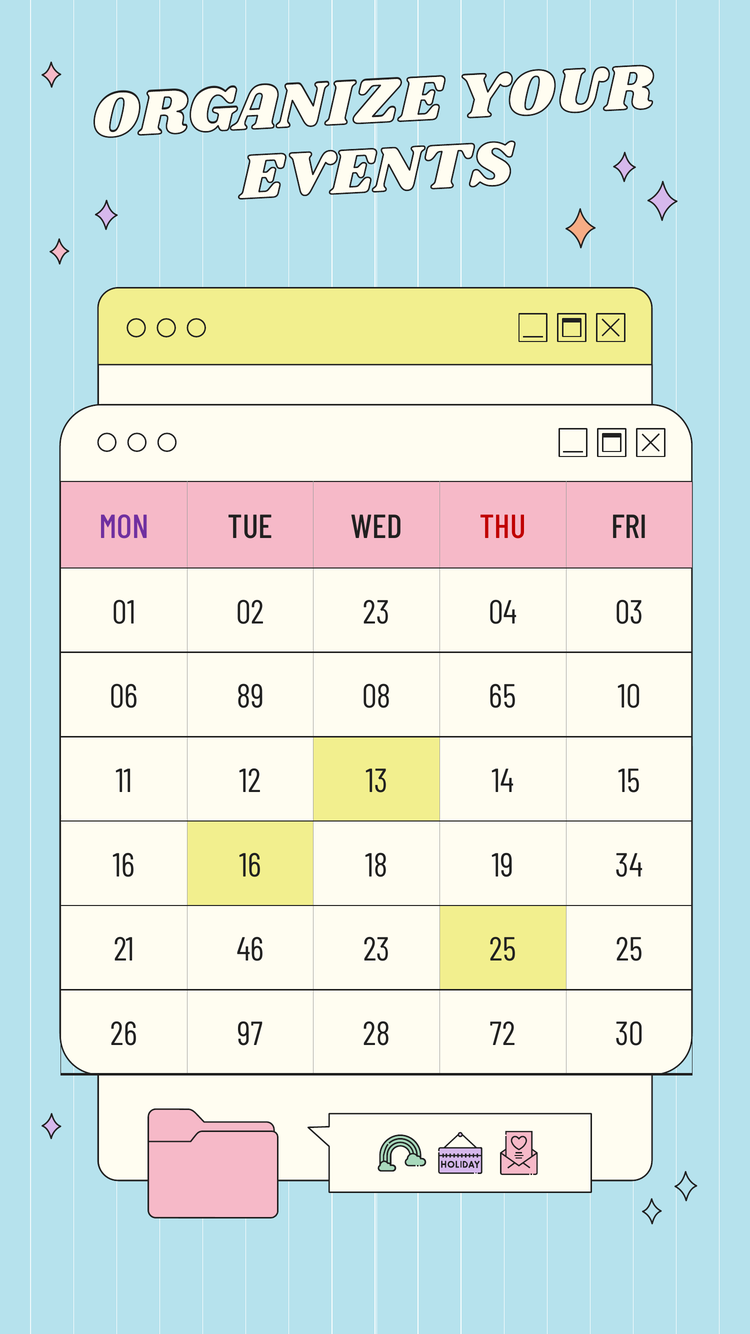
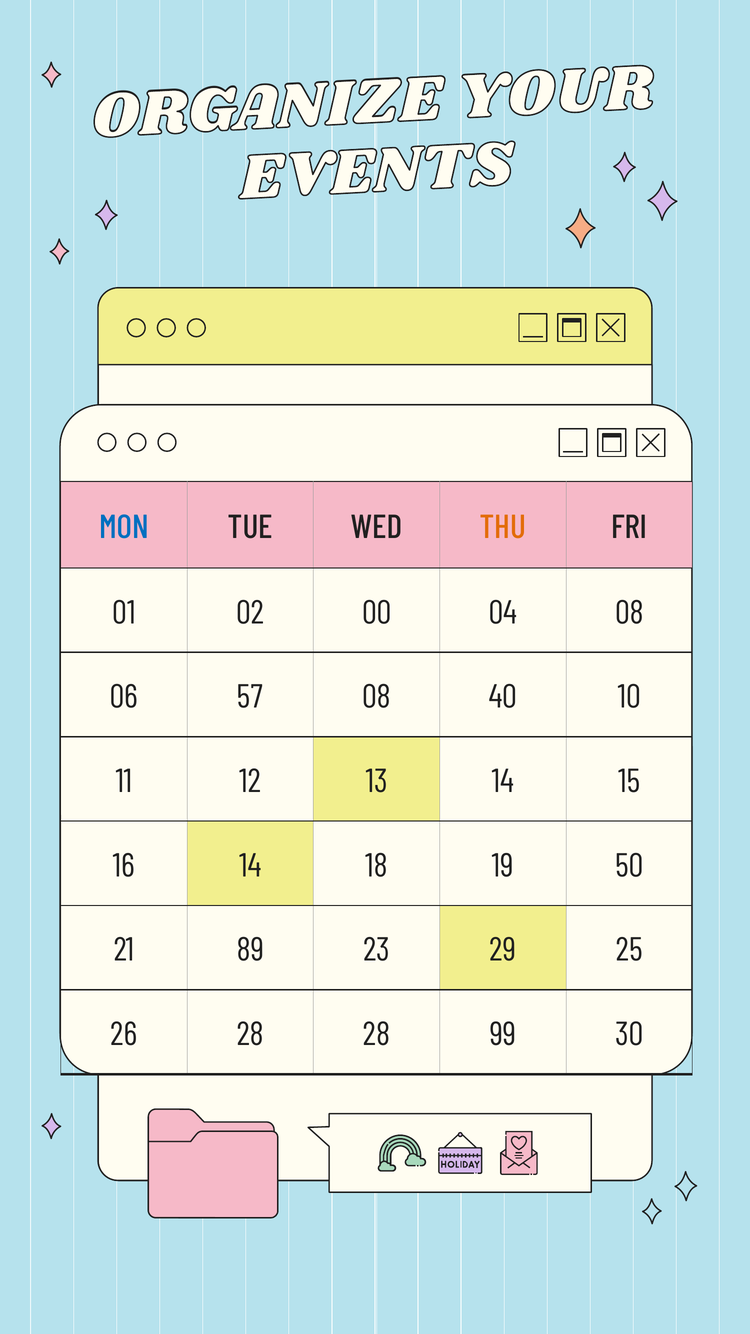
MON colour: purple -> blue (124, 527)
THU colour: red -> orange (503, 527)
02 23: 23 -> 00 (377, 612)
04 03: 03 -> 08 (629, 612)
89: 89 -> 57 (250, 697)
65: 65 -> 40 (503, 697)
16 16: 16 -> 14 (250, 865)
34: 34 -> 50 (629, 865)
46: 46 -> 89 (250, 949)
23 25: 25 -> 29 (503, 949)
26 97: 97 -> 28 (250, 1034)
72: 72 -> 99 (503, 1034)
